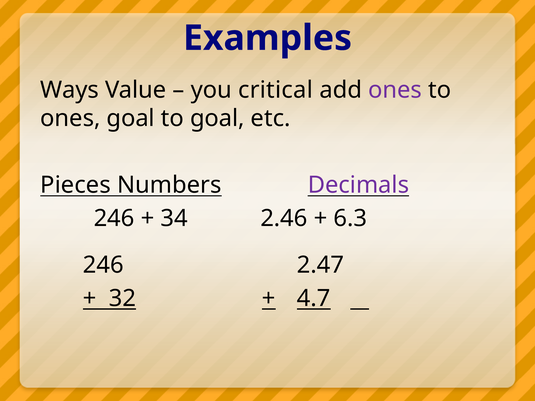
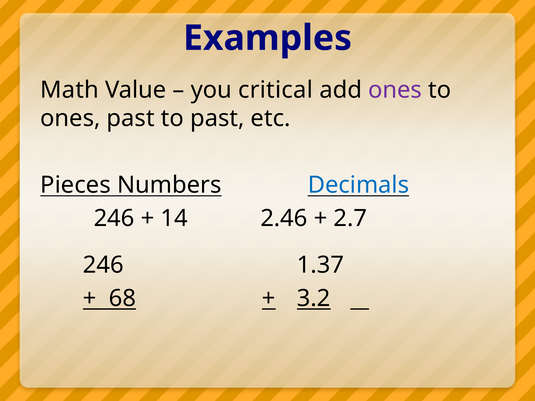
Ways: Ways -> Math (69, 90)
ones goal: goal -> past (131, 118)
to goal: goal -> past (217, 118)
Decimals colour: purple -> blue (358, 185)
34: 34 -> 14 (174, 218)
6.3: 6.3 -> 2.7 (350, 218)
2.47: 2.47 -> 1.37 (321, 265)
32: 32 -> 68 (122, 298)
4.7: 4.7 -> 3.2 (314, 298)
